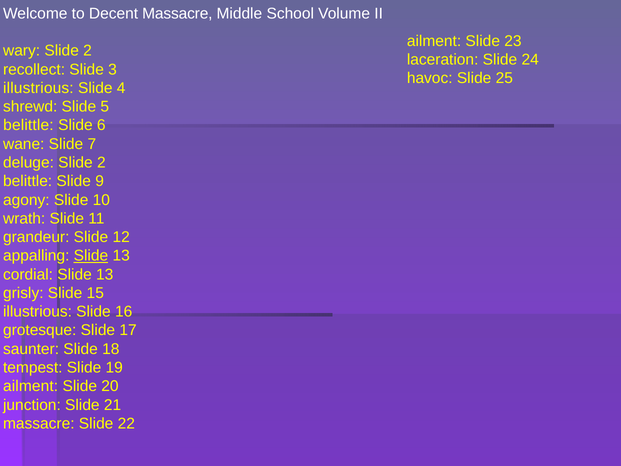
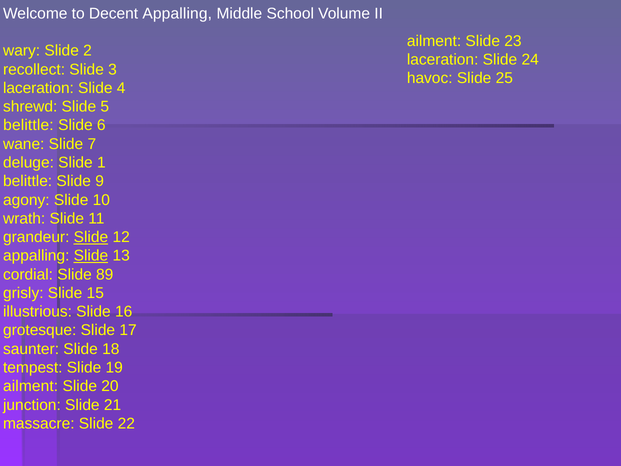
Decent Massacre: Massacre -> Appalling (177, 13)
illustrious: illustrious -> laceration (38, 88)
deluge Slide 2: 2 -> 1 (101, 163)
Slide underline: none -> present (91, 237)
cordial Slide 13: 13 -> 89 (105, 274)
